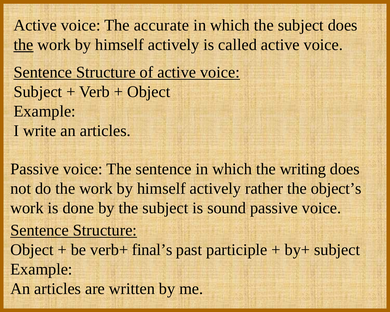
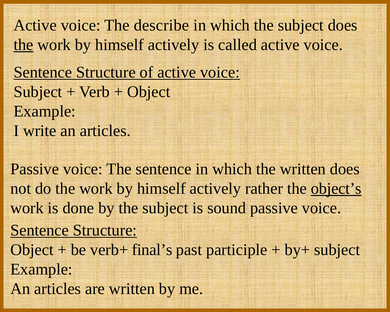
accurate: accurate -> describe (161, 25)
the writing: writing -> written (303, 169)
object’s underline: none -> present (336, 189)
